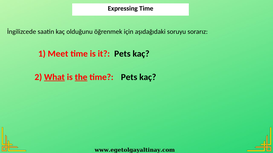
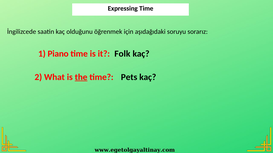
Meet: Meet -> Piano (58, 54)
Pets: Pets -> Folk (122, 54)
What underline: present -> none (54, 77)
